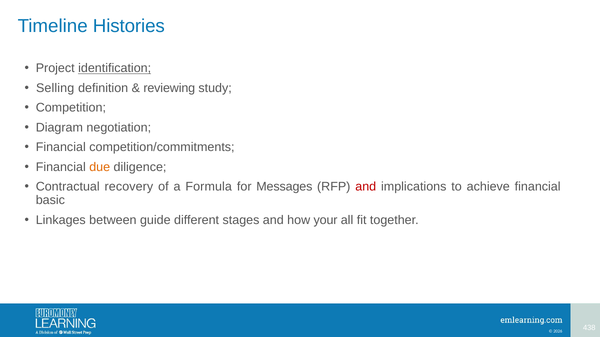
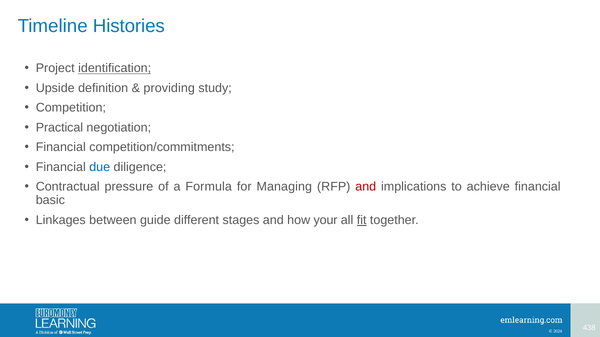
Selling: Selling -> Upside (55, 88)
reviewing: reviewing -> providing (169, 88)
Diagram: Diagram -> Practical (59, 128)
due colour: orange -> blue (100, 167)
recovery: recovery -> pressure (129, 187)
Messages: Messages -> Managing (284, 187)
fit underline: none -> present (362, 220)
